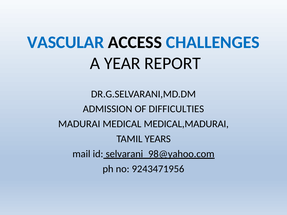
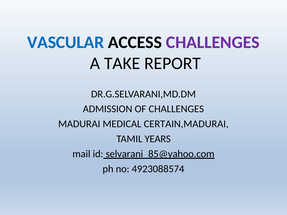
CHALLENGES colour: blue -> purple (213, 42)
YEAR: YEAR -> TAKE (122, 63)
OF DIFFICULTIES: DIFFICULTIES -> CHALLENGES (176, 109)
MEDICAL,MADURAI: MEDICAL,MADURAI -> CERTAIN,MADURAI (186, 124)
selvarani_98@yahoo.com: selvarani_98@yahoo.com -> selvarani_85@yahoo.com (160, 154)
9243471956: 9243471956 -> 4923088574 (158, 169)
